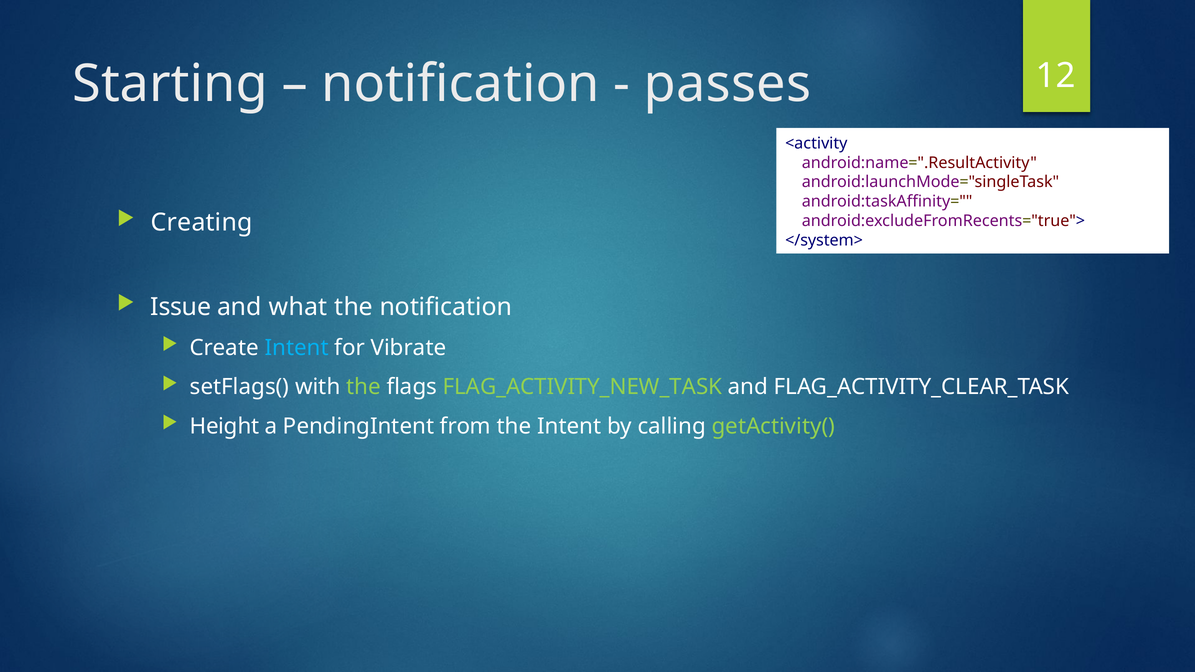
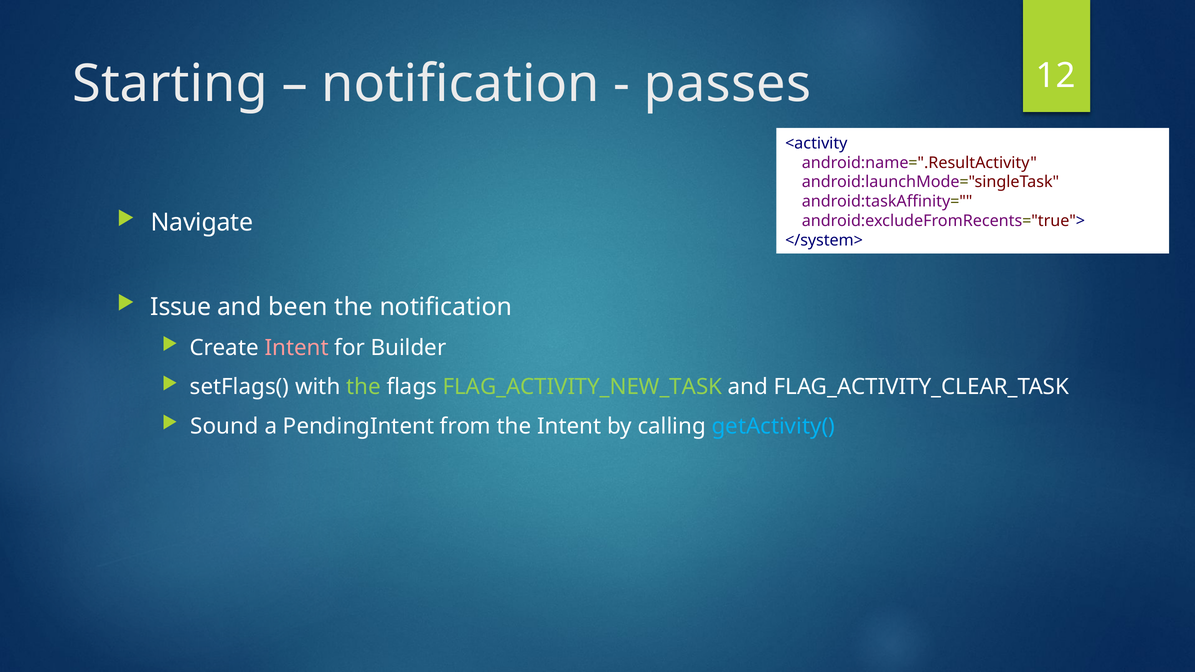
Creating: Creating -> Navigate (202, 222)
what: what -> been (298, 307)
Intent colour: light blue -> pink (297, 348)
Vibrate: Vibrate -> Builder (409, 348)
Height: Height -> Sound (224, 426)
getActivity( colour: light green -> light blue (773, 426)
